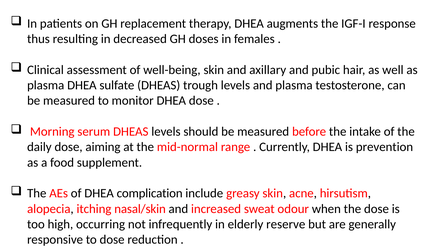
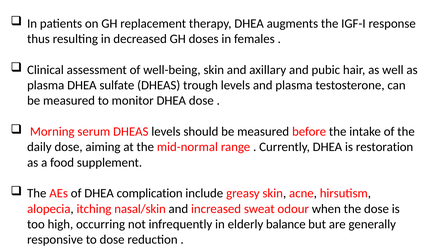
prevention: prevention -> restoration (385, 147)
reserve: reserve -> balance (286, 224)
